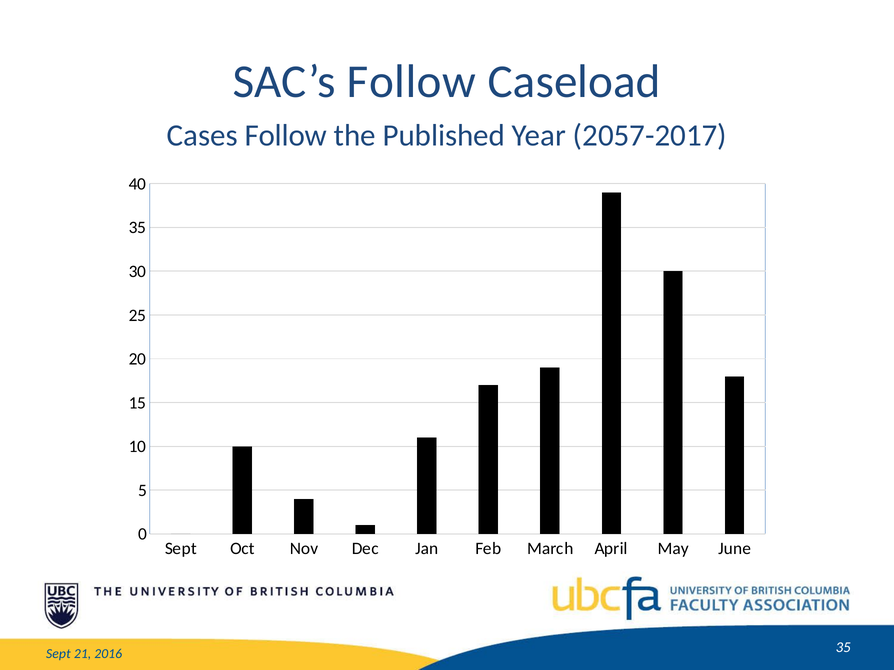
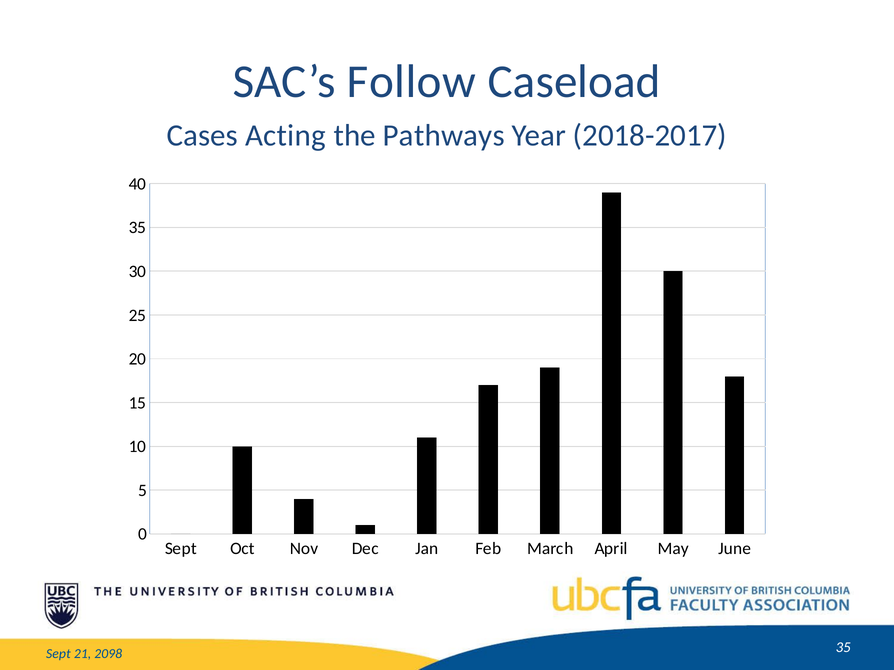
Cases Follow: Follow -> Acting (286, 135)
Published: Published -> Pathways (444, 135)
2057-2017: 2057-2017 -> 2018-2017 (650, 135)
2016: 2016 -> 2098 (108, 654)
